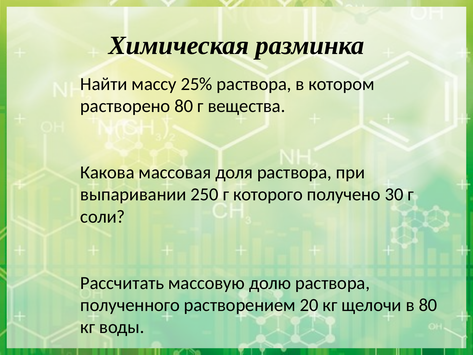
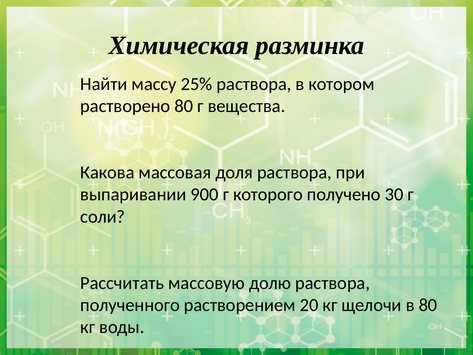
250: 250 -> 900 (205, 194)
